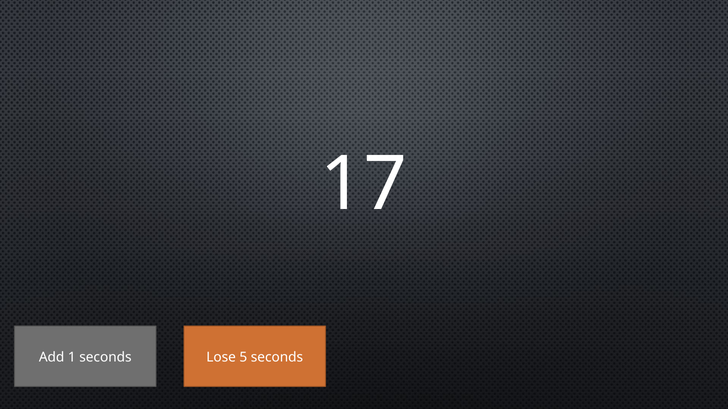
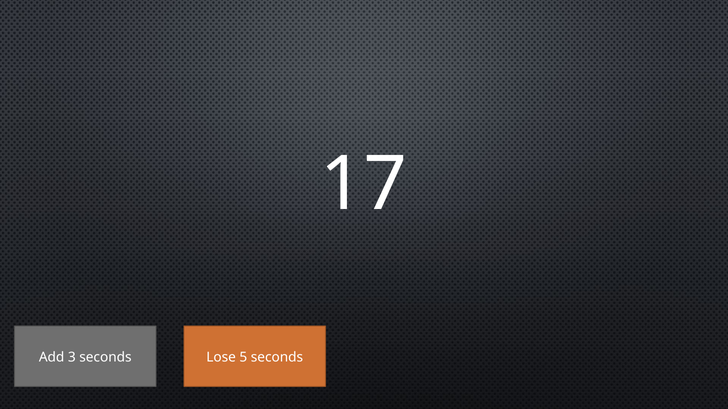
1: 1 -> 3 (72, 358)
